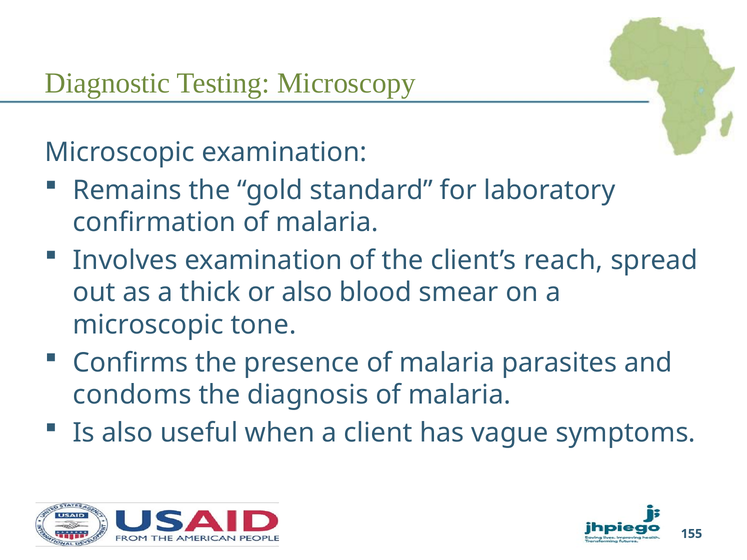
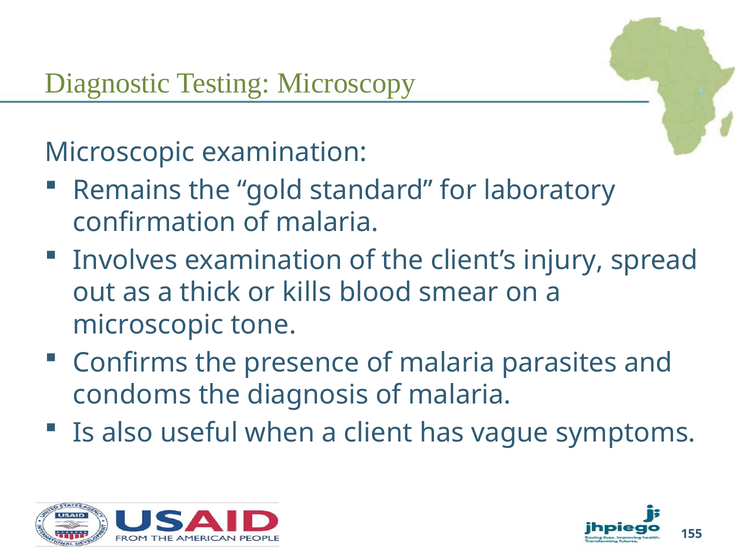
reach: reach -> injury (563, 260)
or also: also -> kills (307, 293)
